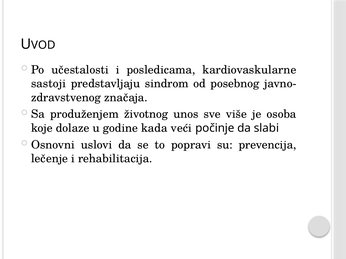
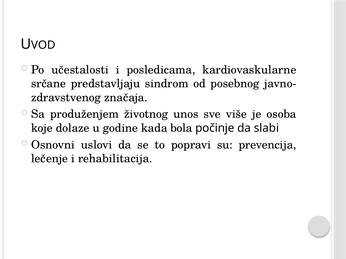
sastoji: sastoji -> srčane (49, 84)
veći: veći -> bola (181, 128)
